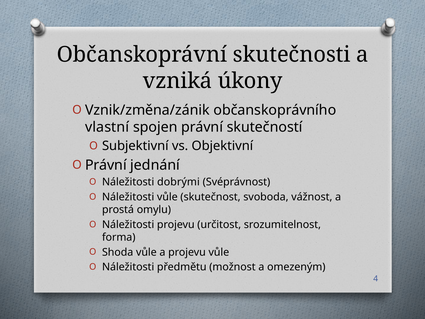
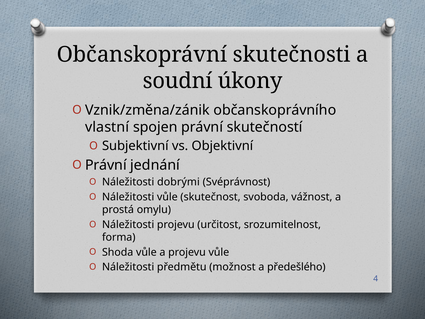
vzniká: vzniká -> soudní (178, 81)
omezeným: omezeným -> předešlého (296, 267)
